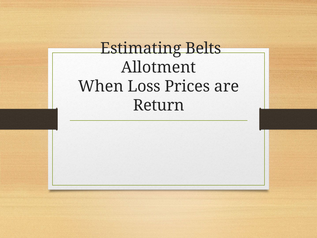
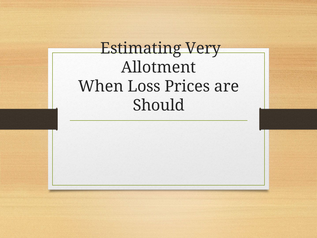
Belts: Belts -> Very (203, 48)
Return: Return -> Should (159, 105)
